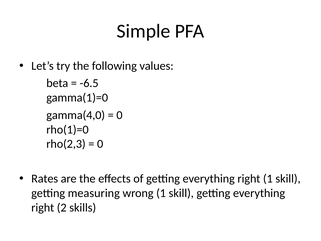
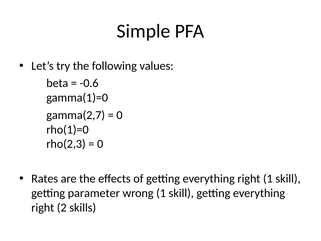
-6.5: -6.5 -> -0.6 (89, 83)
gamma(4,0: gamma(4,0 -> gamma(2,7 (76, 115)
measuring: measuring -> parameter (94, 193)
